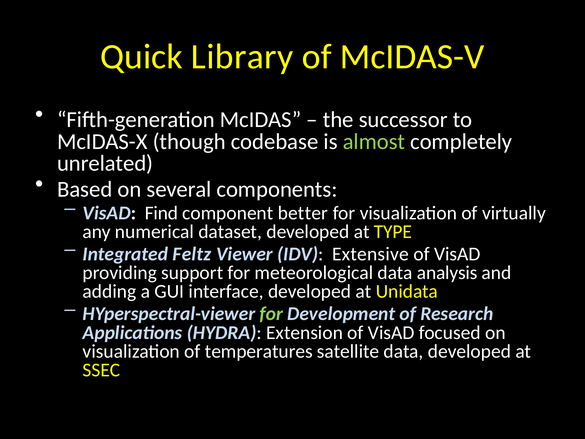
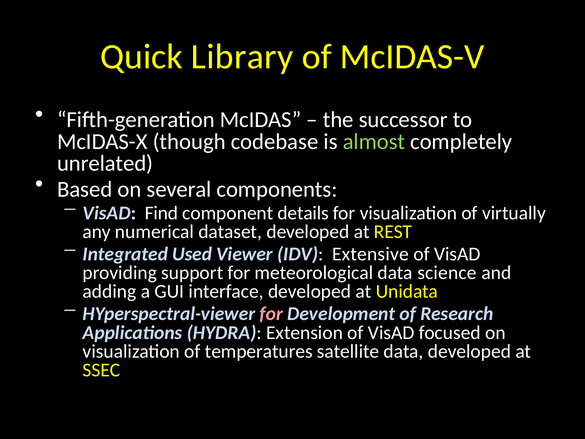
better: better -> details (303, 213)
TYPE: TYPE -> REST (393, 232)
Feltz: Feltz -> Used (192, 254)
analysis: analysis -> science (447, 273)
for colour: light green -> pink (271, 314)
